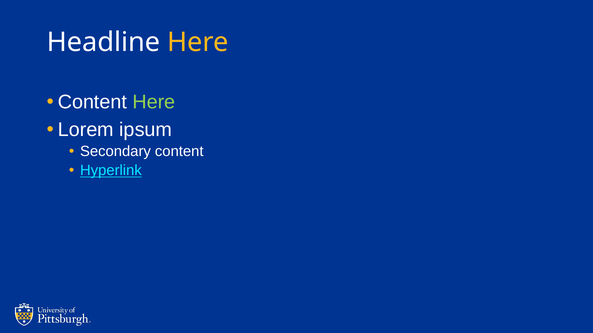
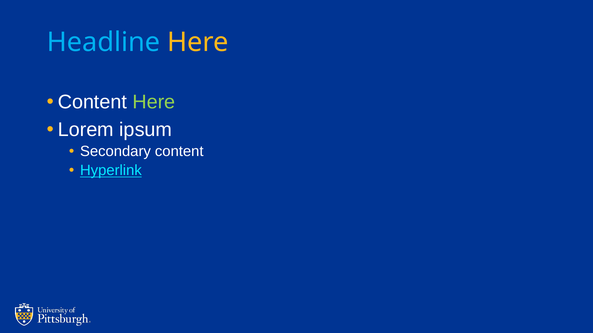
Headline colour: white -> light blue (103, 42)
